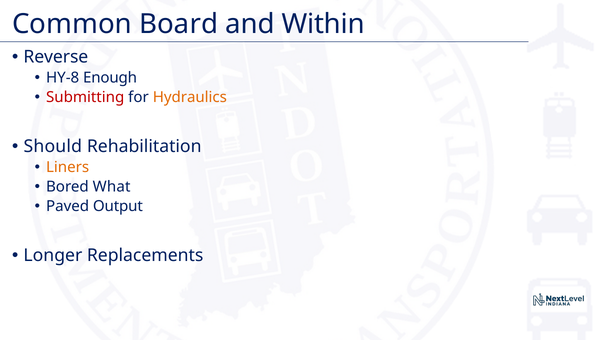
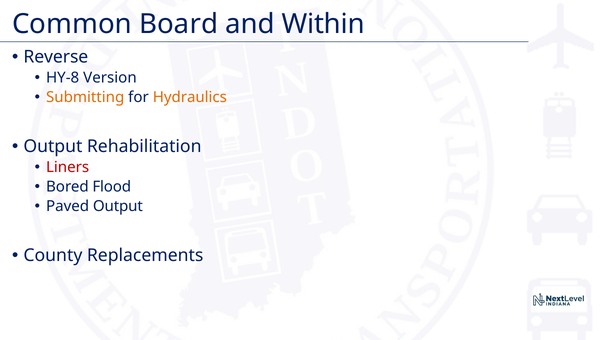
Enough: Enough -> Version (110, 78)
Submitting colour: red -> orange (85, 97)
Should: Should -> Output (53, 147)
Liners colour: orange -> red (68, 167)
What: What -> Flood (112, 187)
Longer: Longer -> County (53, 255)
